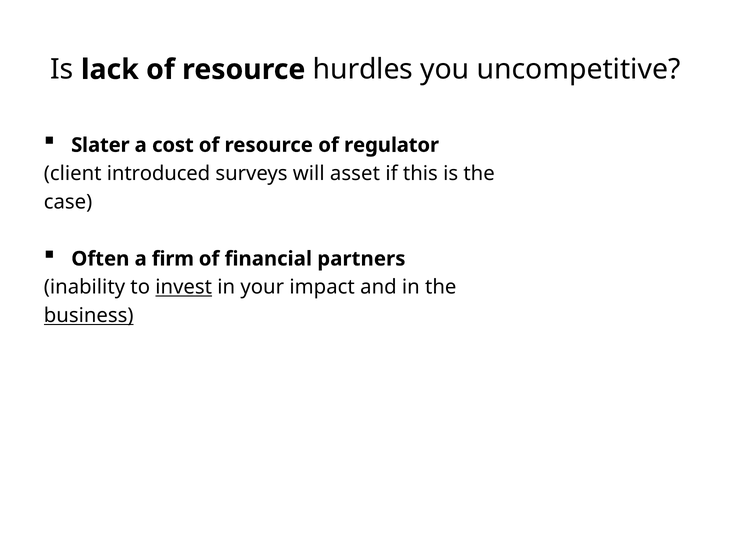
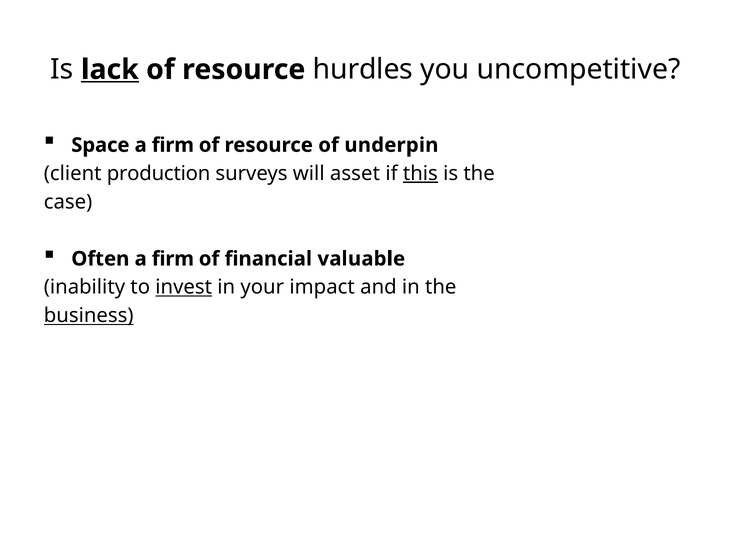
lack underline: none -> present (110, 70)
Slater: Slater -> Space (100, 145)
cost: cost -> firm (173, 145)
regulator: regulator -> underpin (391, 145)
introduced: introduced -> production (159, 174)
this underline: none -> present (420, 174)
partners: partners -> valuable (361, 259)
